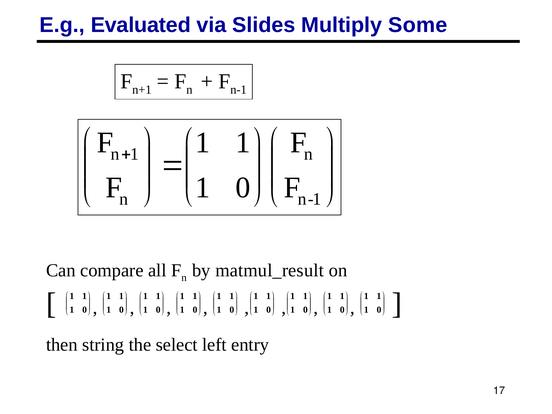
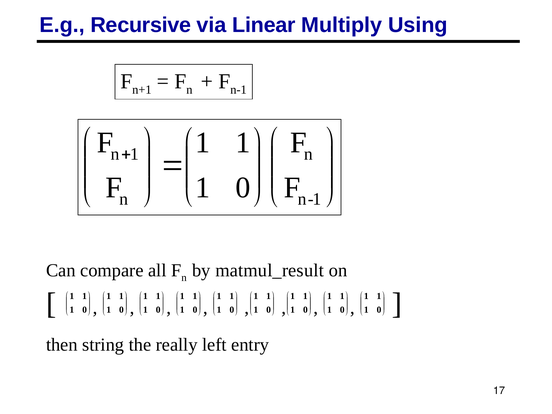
Evaluated: Evaluated -> Recursive (141, 25)
Slides: Slides -> Linear (264, 25)
Some: Some -> Using (418, 25)
select: select -> really (177, 345)
